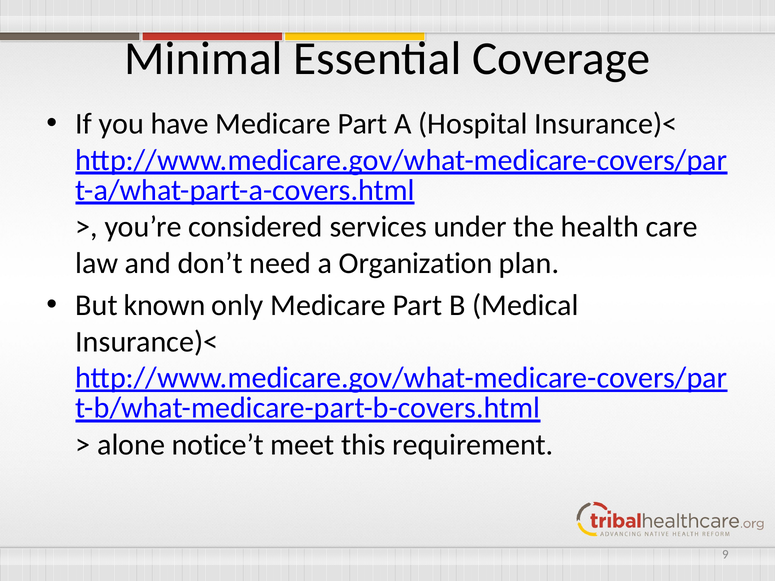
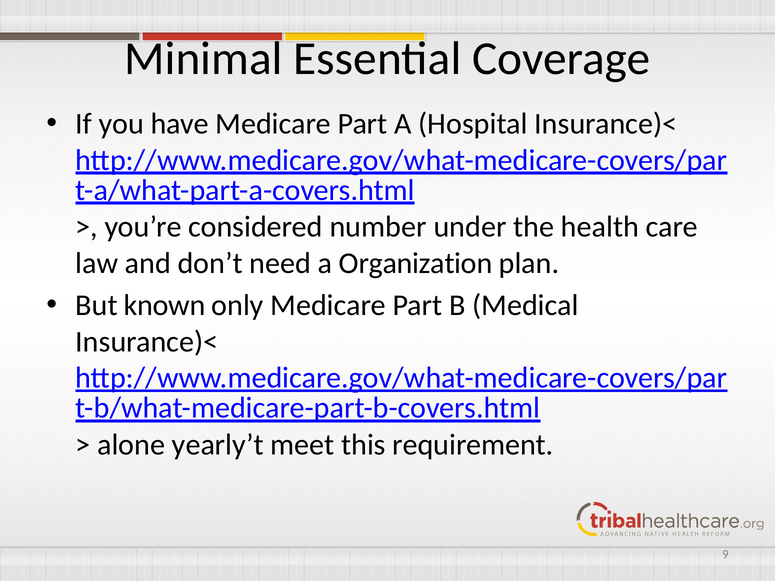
services: services -> number (378, 227)
notice’t: notice’t -> yearly’t (218, 445)
